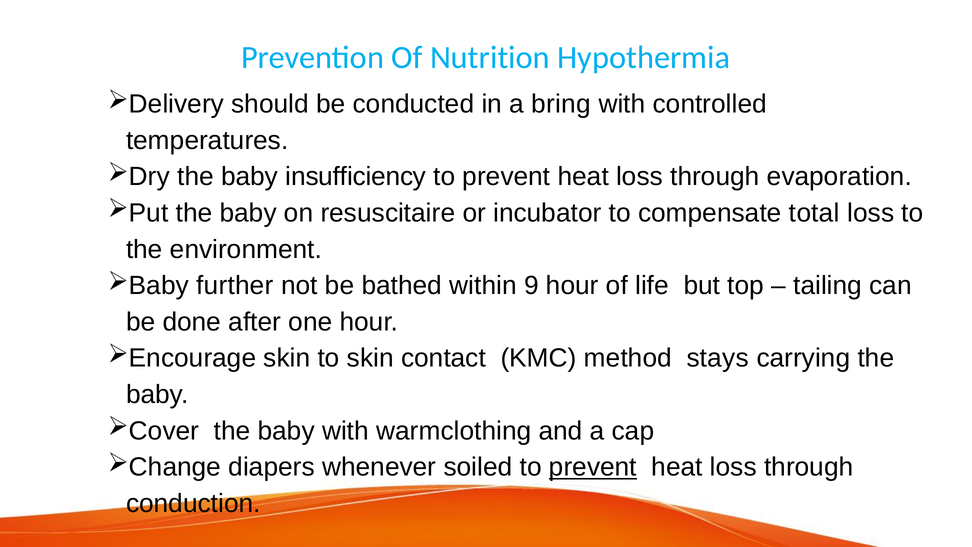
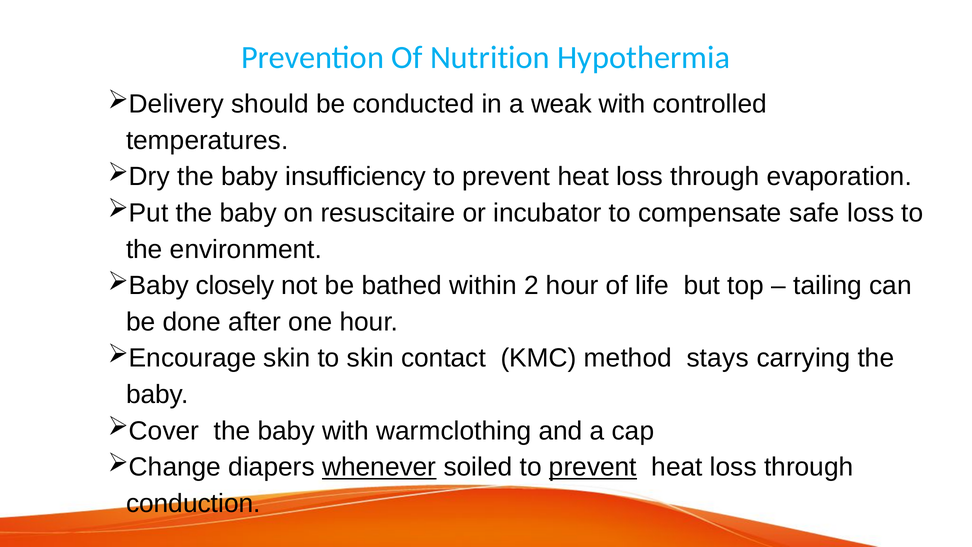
bring: bring -> weak (561, 104)
total: total -> safe (814, 213)
further: further -> closely (235, 286)
9: 9 -> 2 (531, 286)
whenever underline: none -> present (379, 467)
